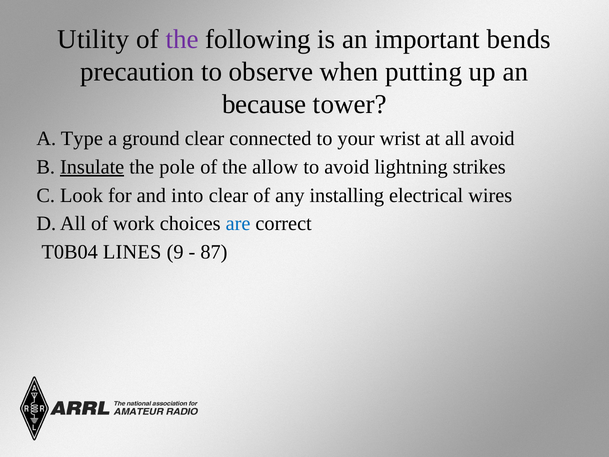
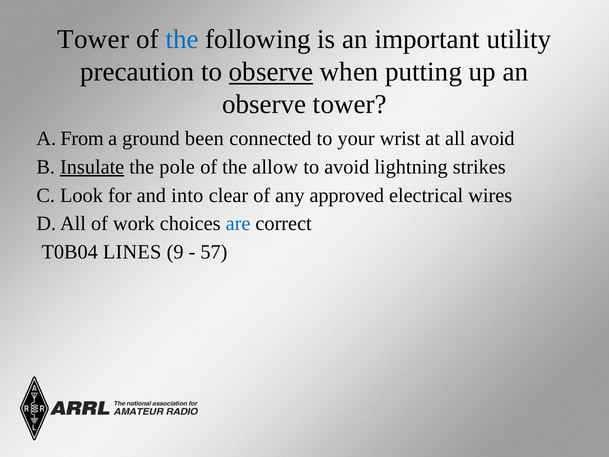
Utility: Utility -> Tower (93, 39)
the colour: purple -> blue (182, 39)
bends: bends -> utility (519, 39)
observe underline: none -> present (271, 72)
because: because -> observe (264, 104)
Type: Type -> From (82, 138)
ground clear: clear -> been (204, 138)
installing: installing -> approved (347, 195)
87: 87 -> 57 (214, 252)
